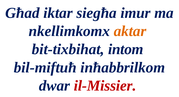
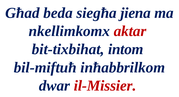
iktar: iktar -> beda (58, 13)
imur: imur -> jiena (136, 13)
aktar colour: orange -> red (130, 31)
